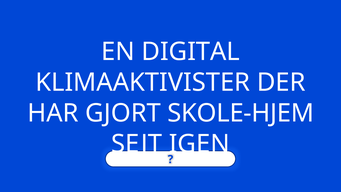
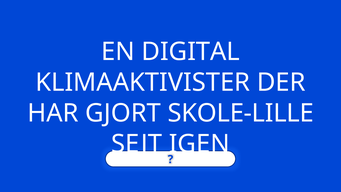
SKOLE-HJEM: SKOLE-HJEM -> SKOLE-LILLE (241, 113)
